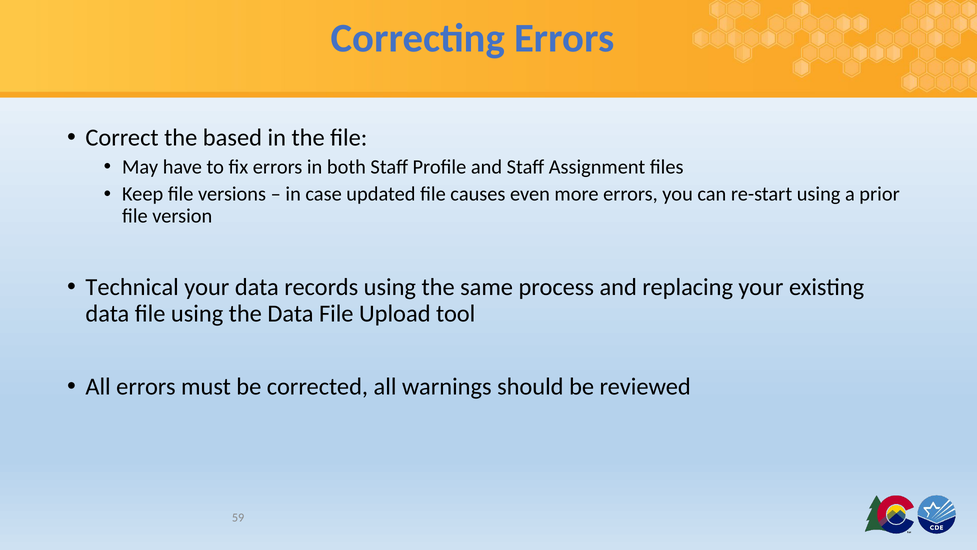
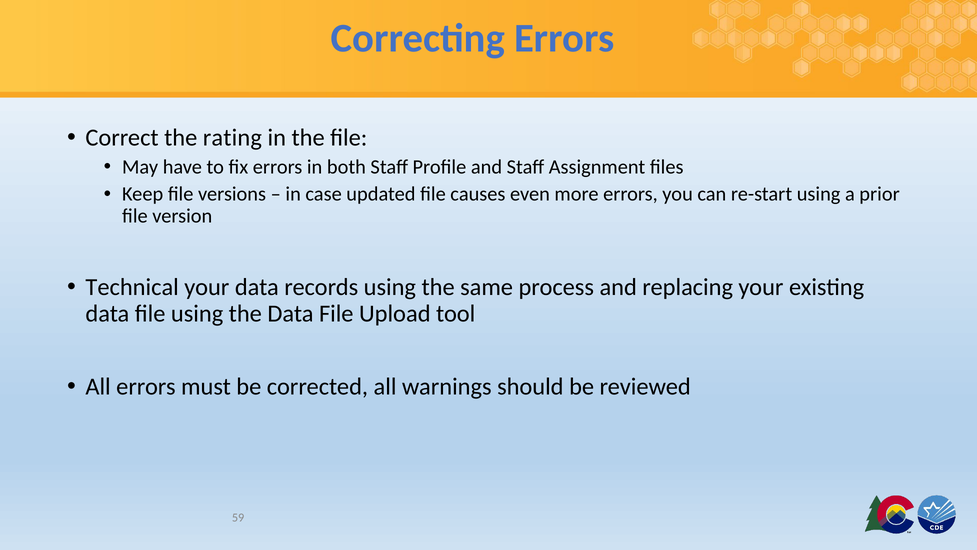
based: based -> rating (232, 138)
